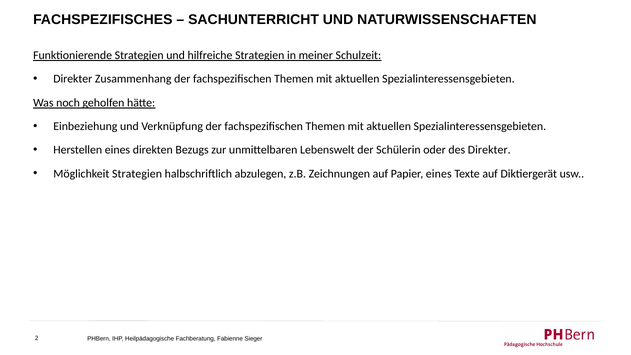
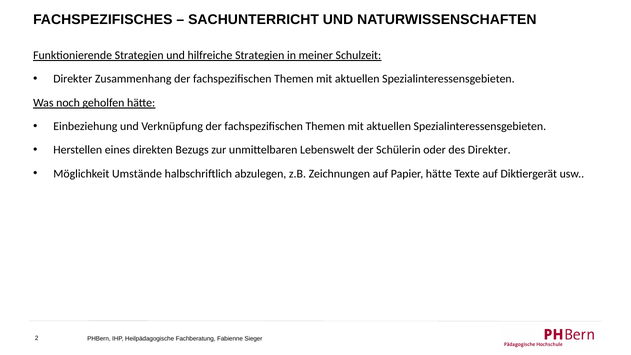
Möglichkeit Strategien: Strategien -> Umstände (137, 174)
Papier eines: eines -> hätte (439, 174)
